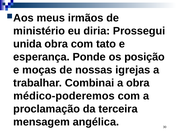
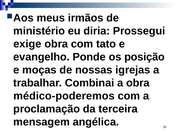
unida: unida -> exige (27, 44)
esperança: esperança -> evangelho (41, 57)
